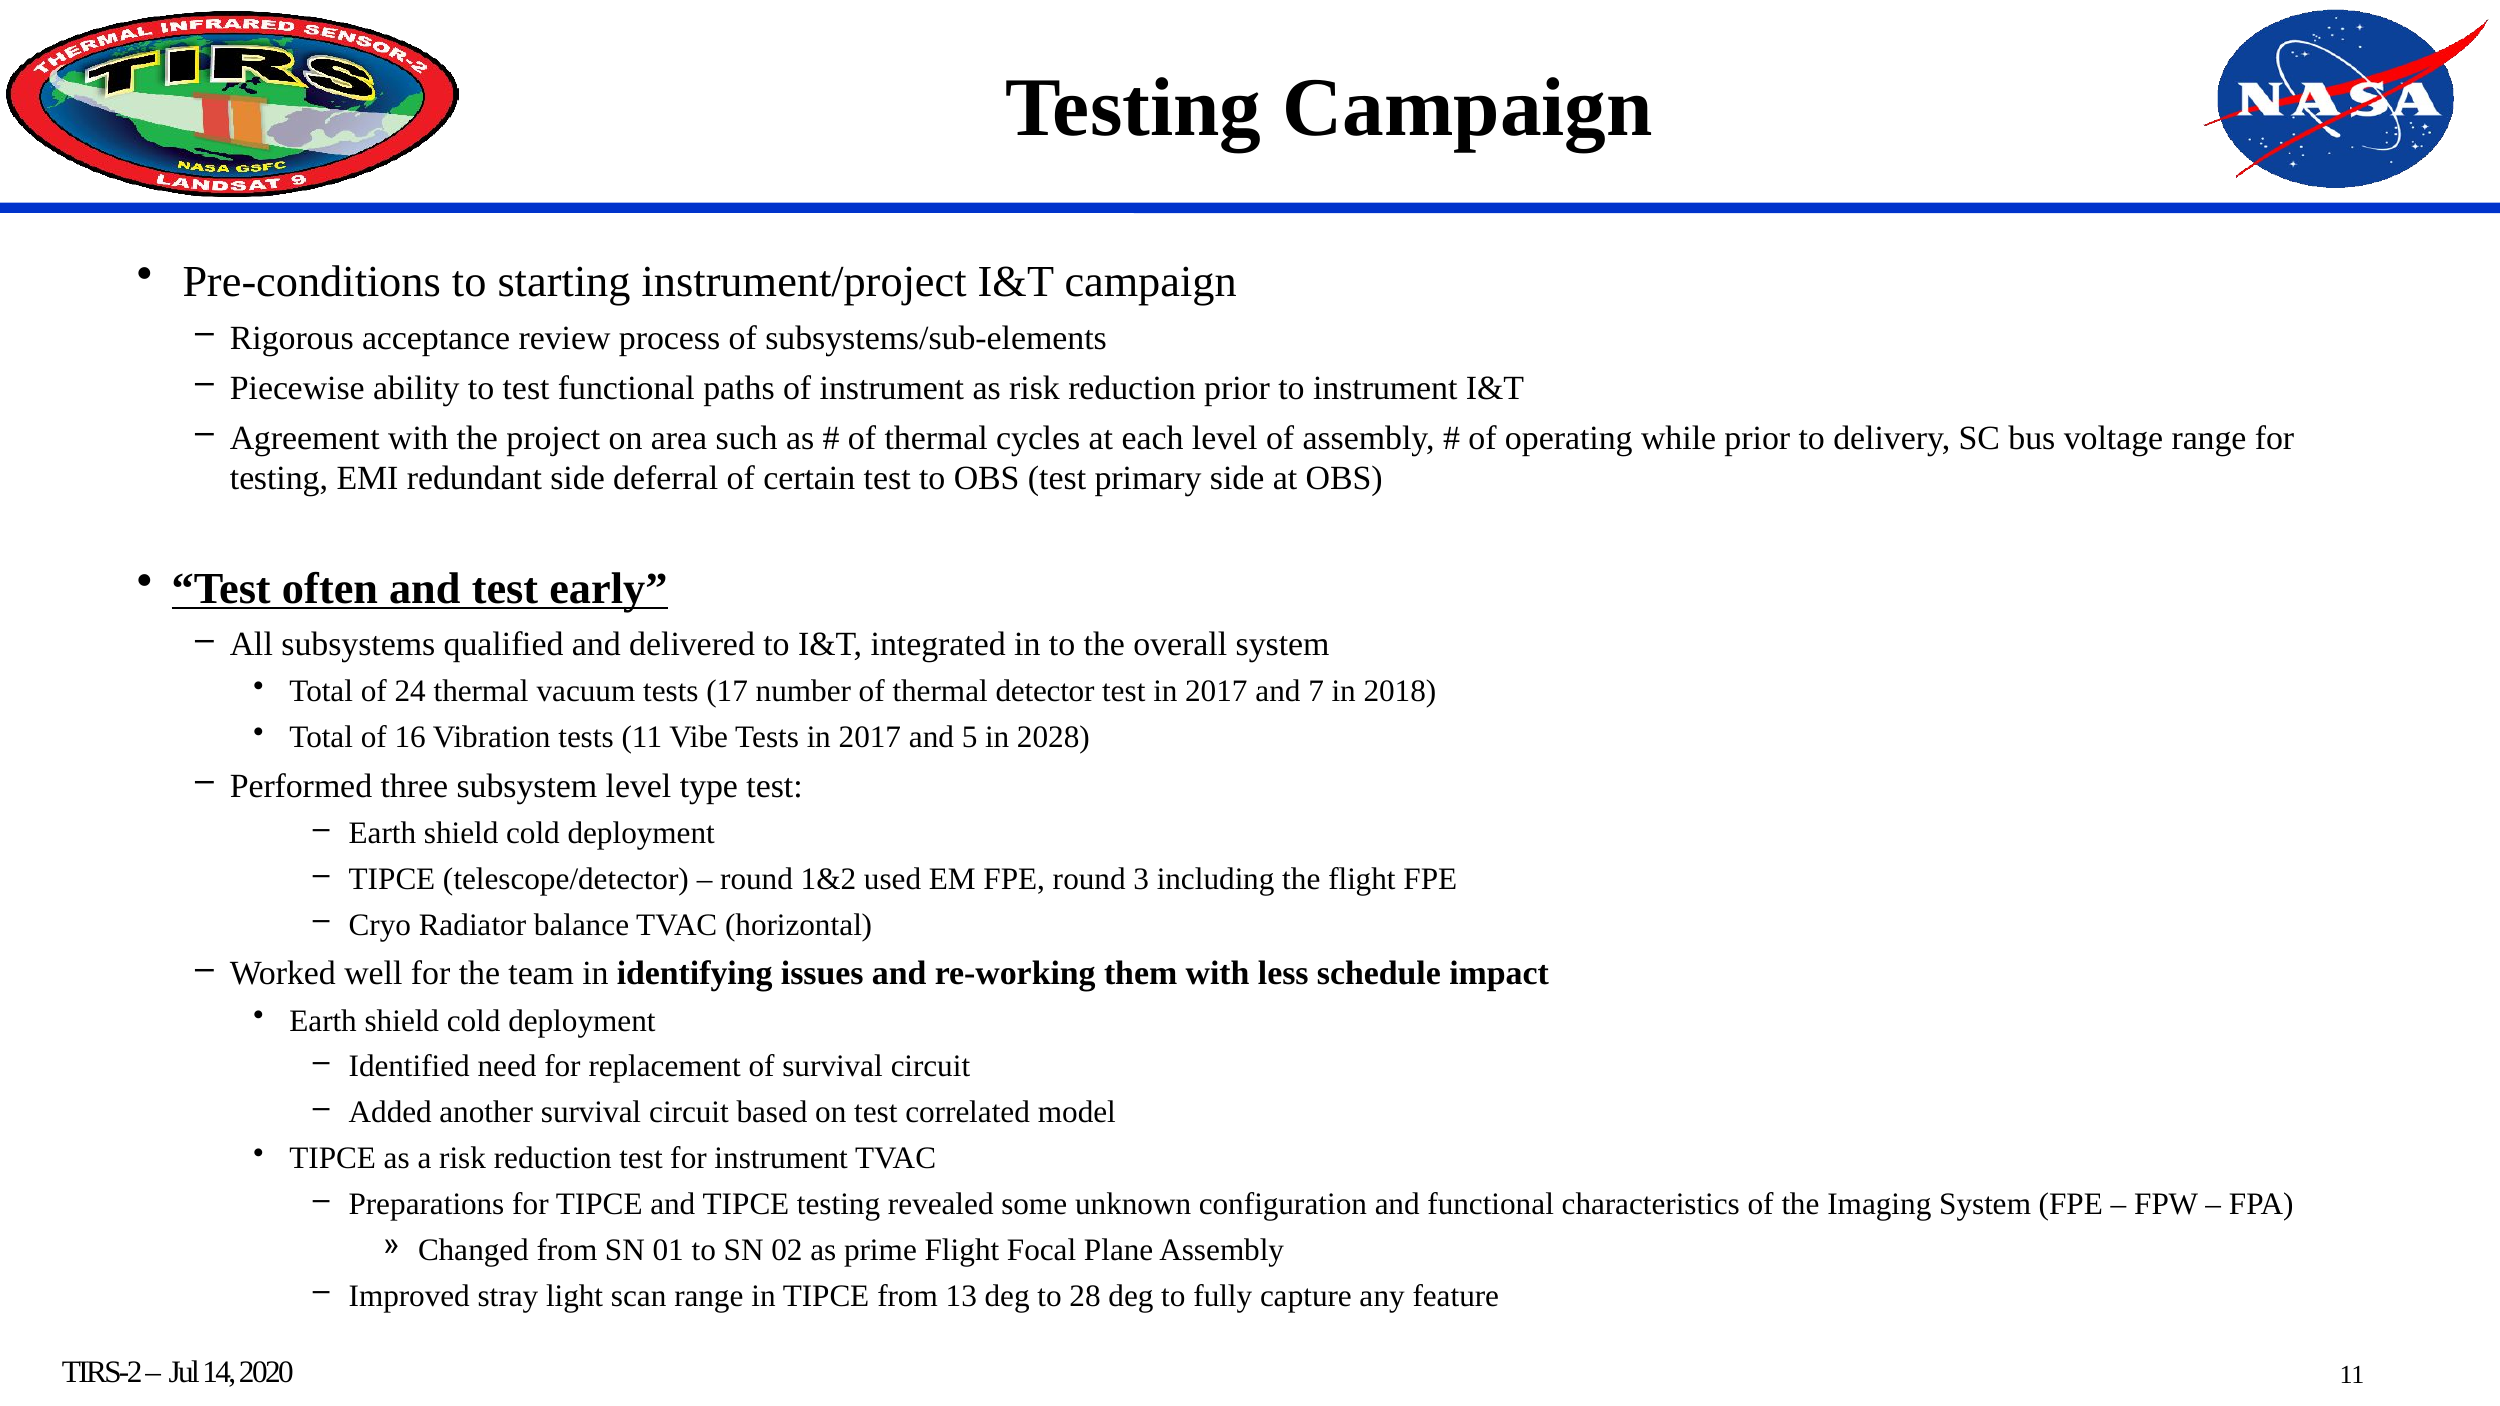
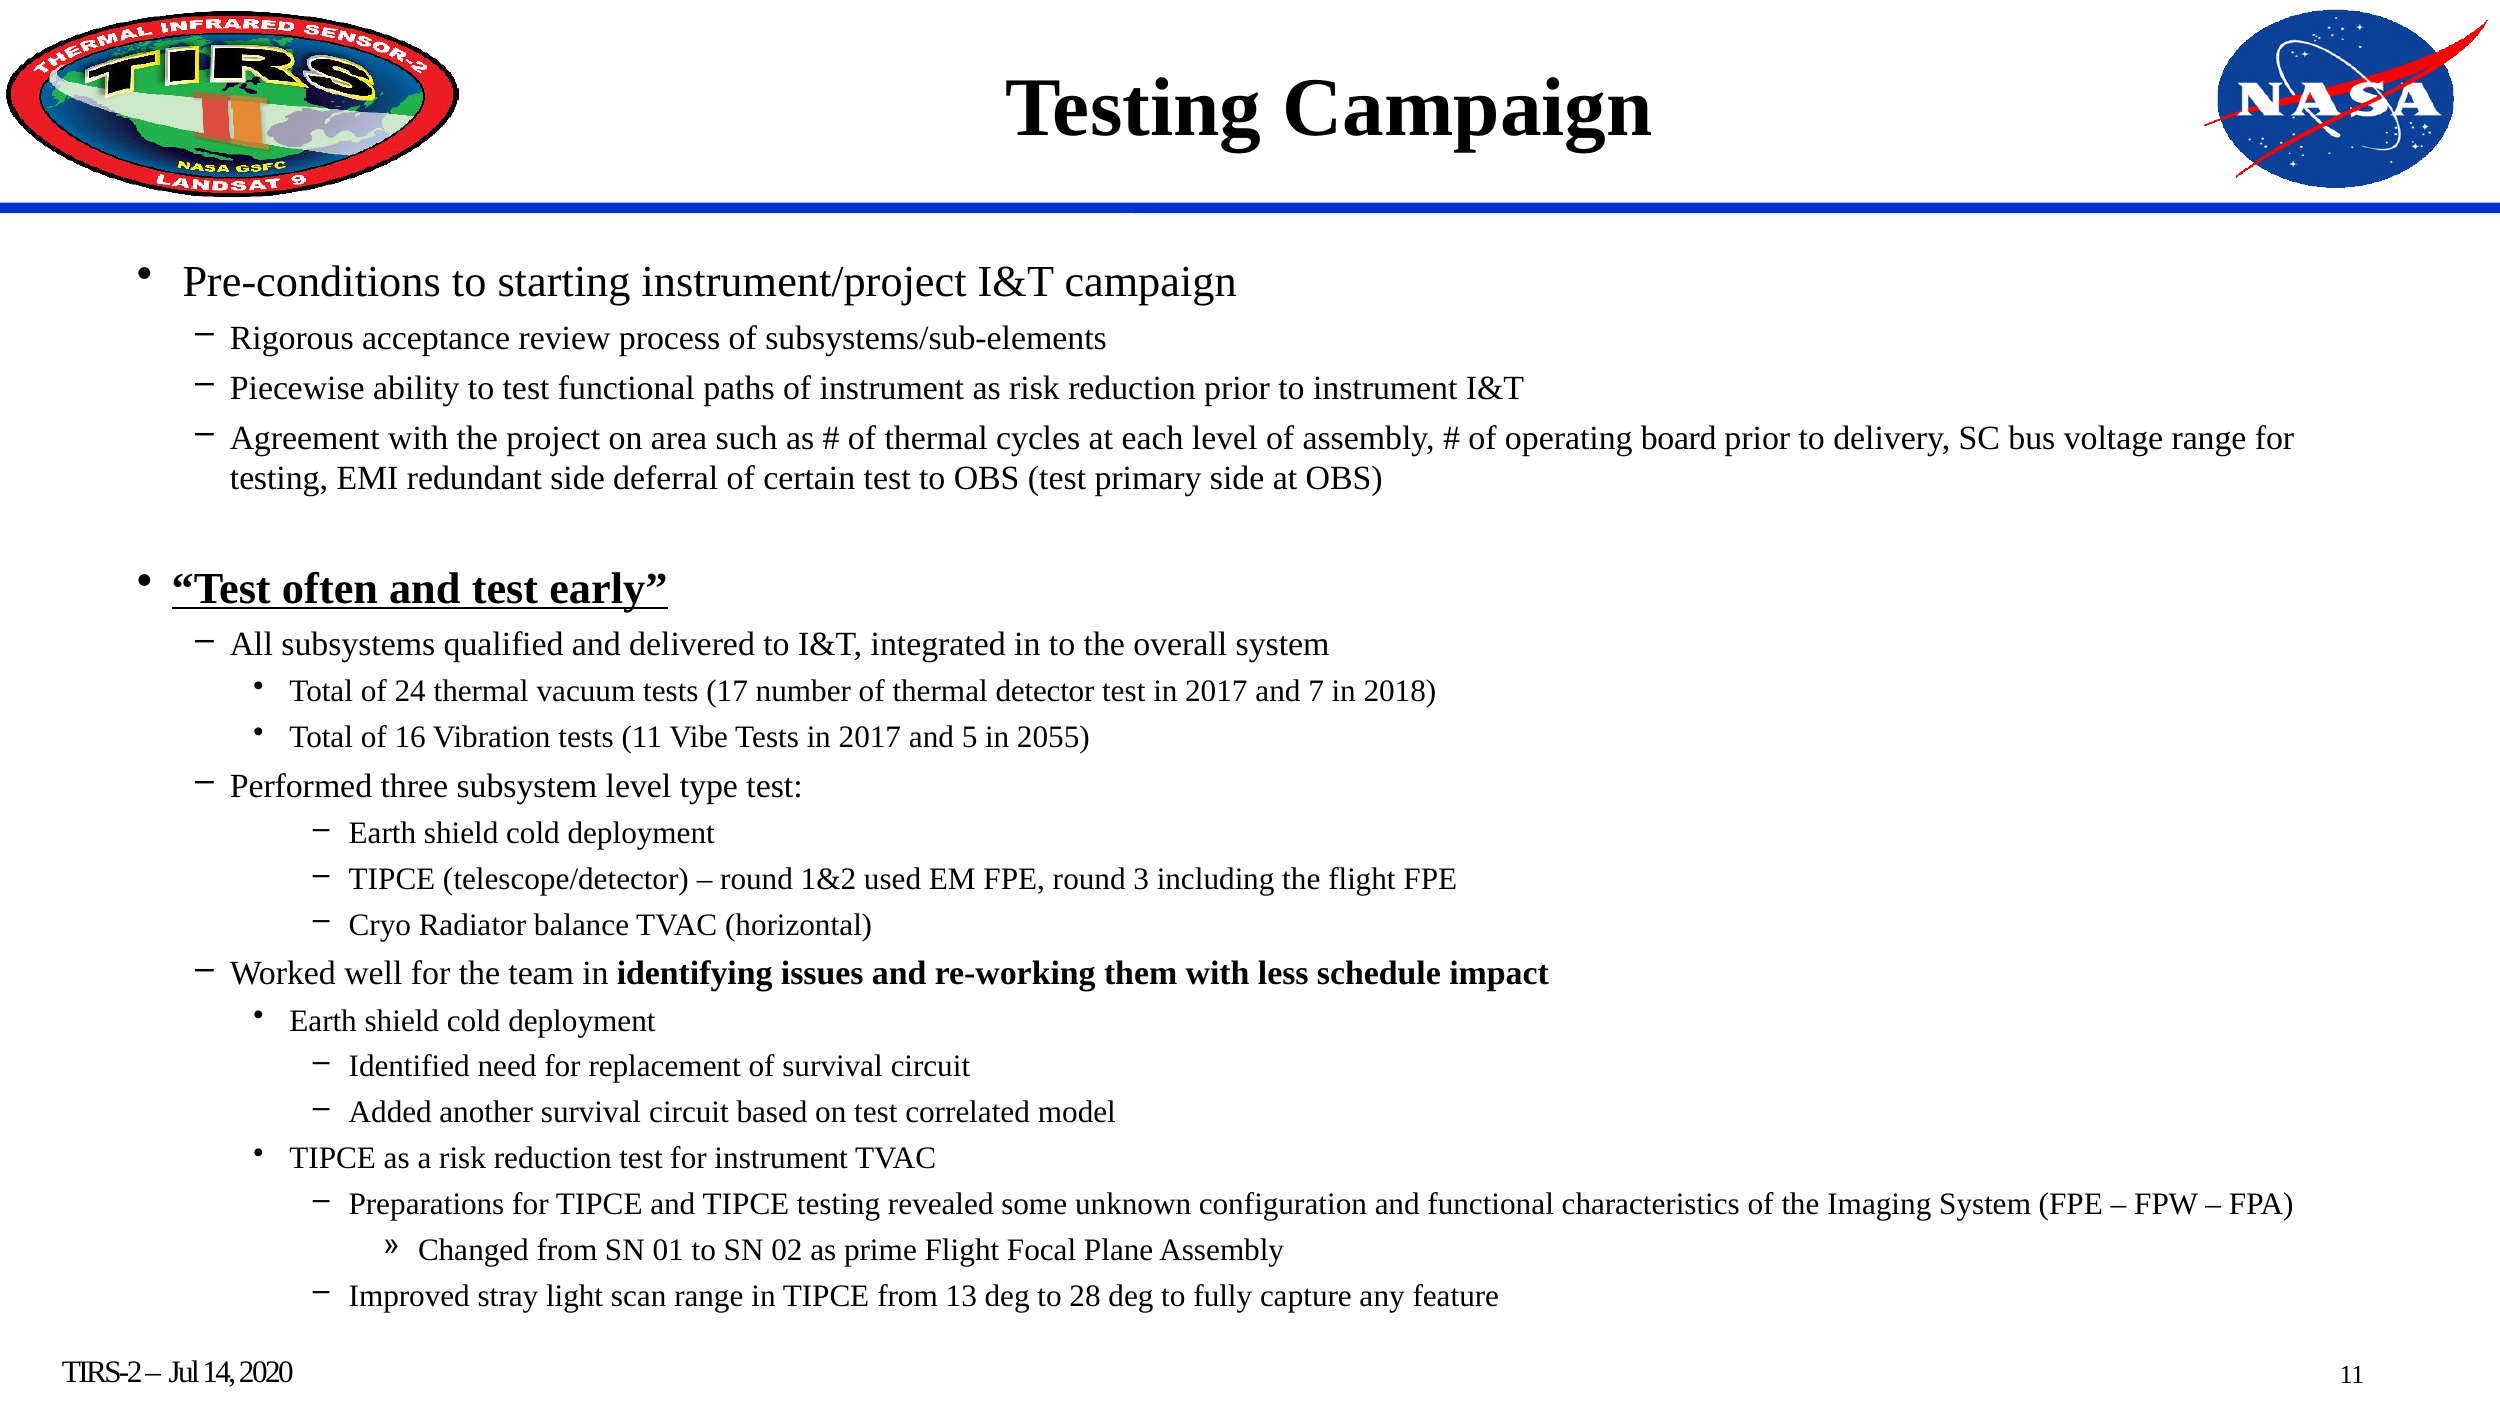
while: while -> board (1679, 438)
2028: 2028 -> 2055 (1053, 737)
